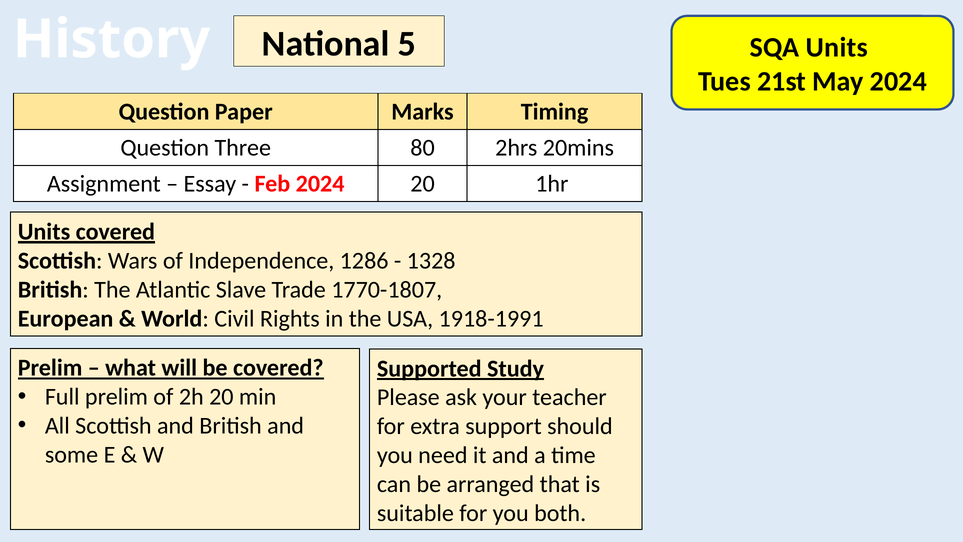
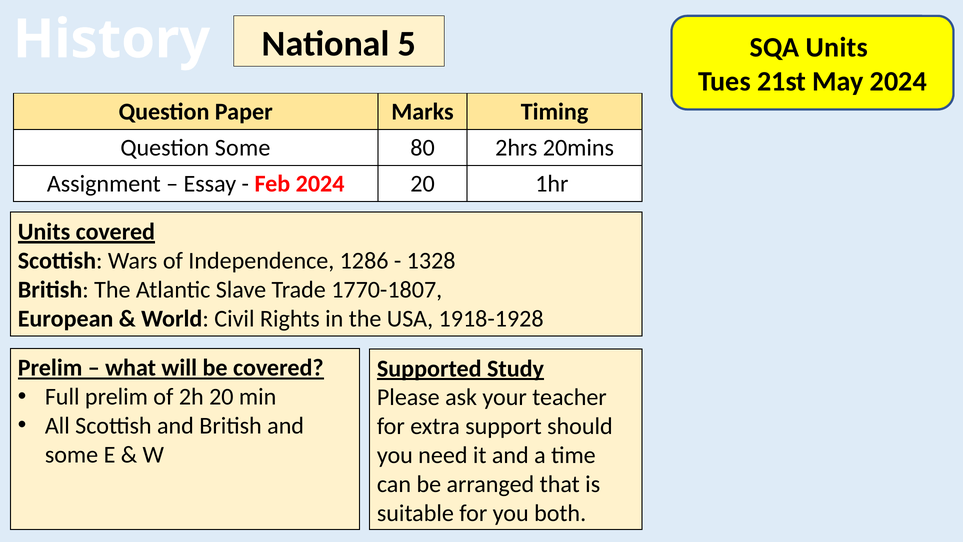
Question Three: Three -> Some (243, 148)
1918-1991: 1918-1991 -> 1918-1928 (491, 318)
